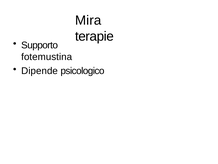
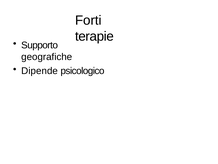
Mira: Mira -> Forti (88, 20)
fotemustina: fotemustina -> geografiche (47, 57)
